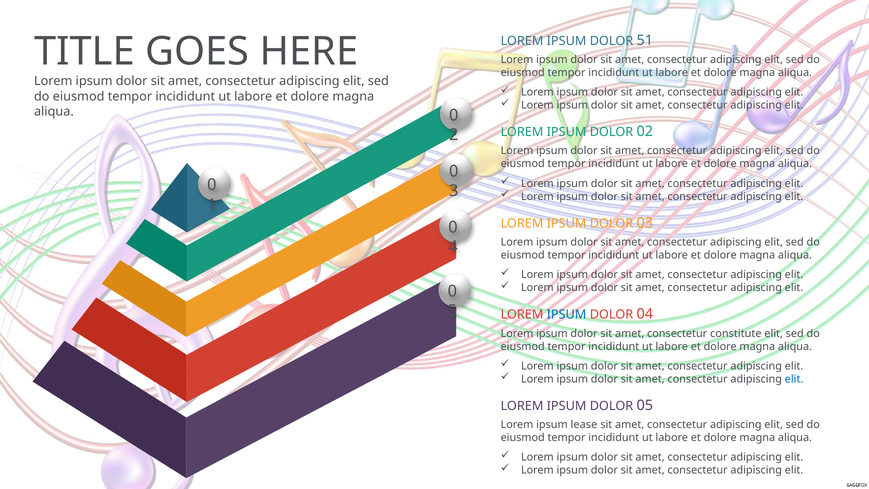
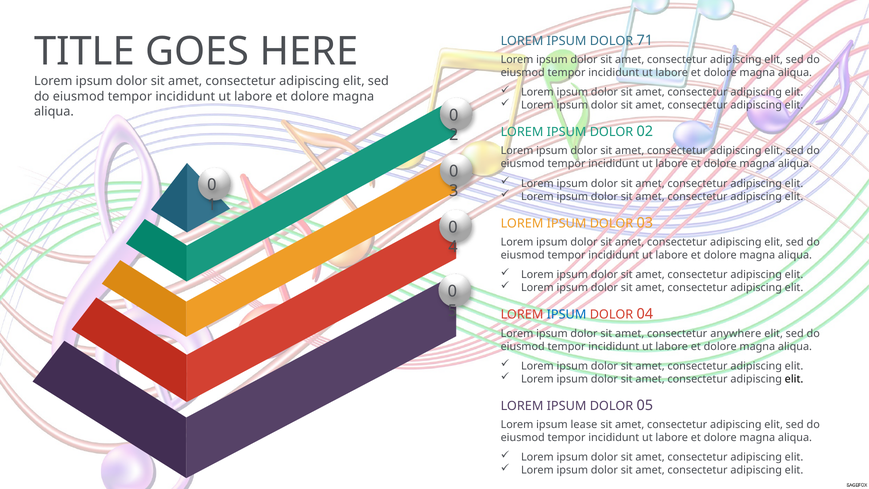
51: 51 -> 71 (645, 40)
constitute: constitute -> anywhere (736, 333)
elit colour: blue -> black (794, 379)
